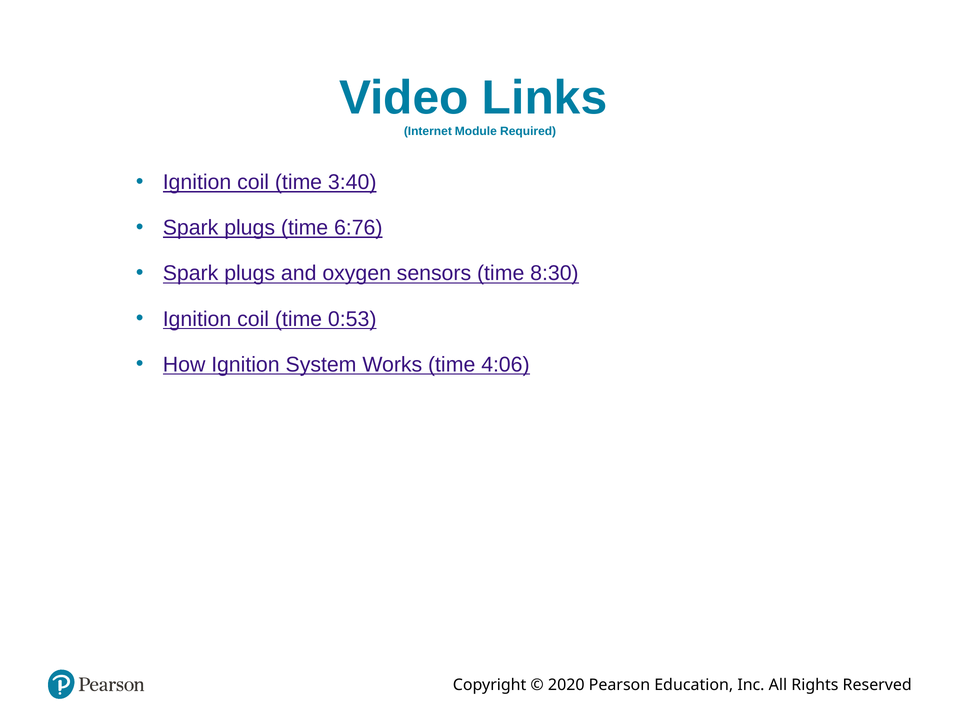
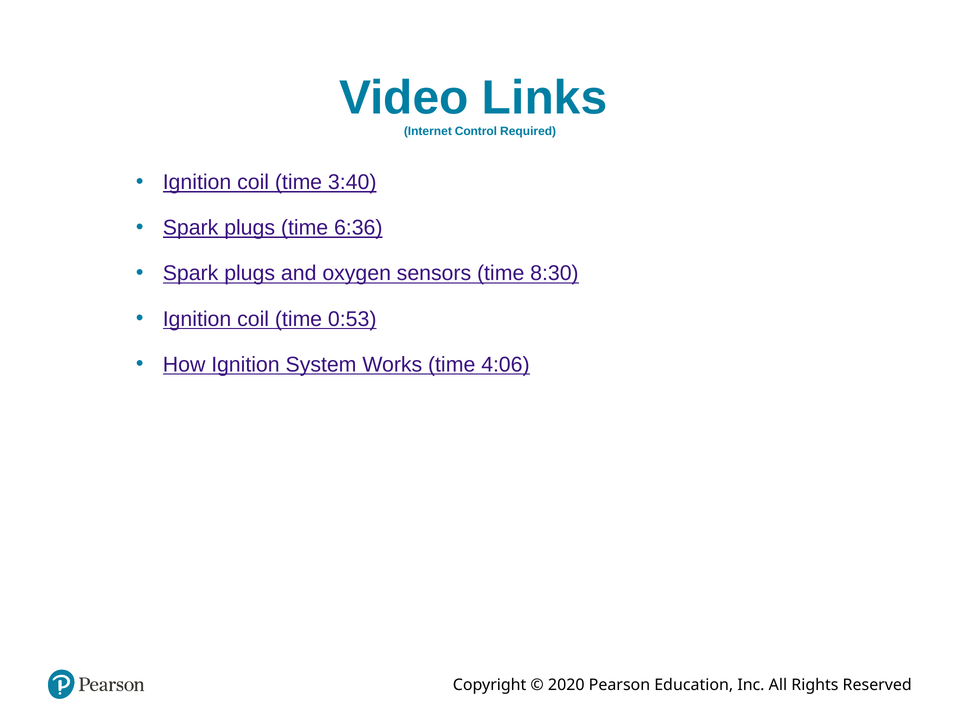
Module: Module -> Control (476, 131)
6:76: 6:76 -> 6:36 (358, 228)
